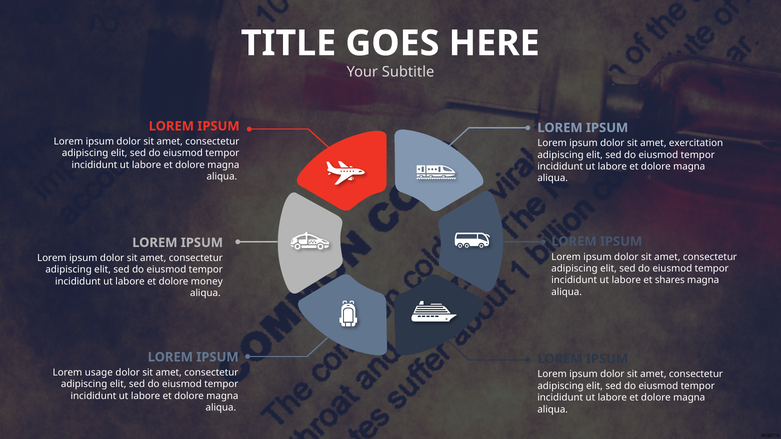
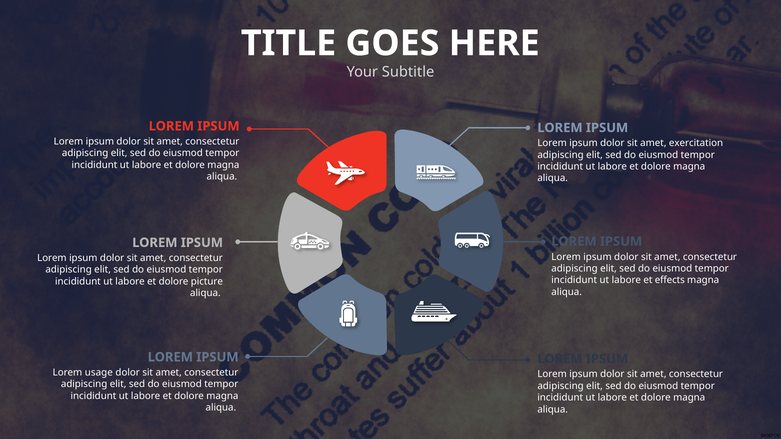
shares: shares -> effects (670, 280)
money: money -> picture (207, 282)
